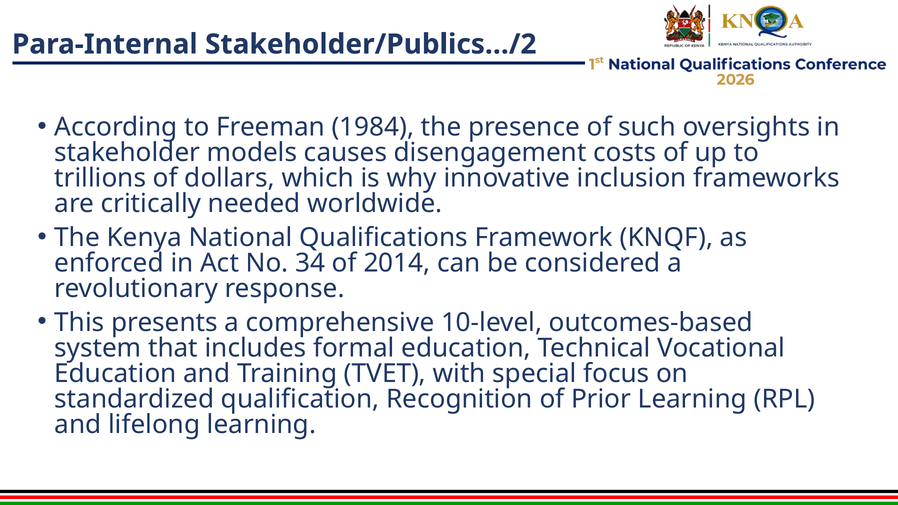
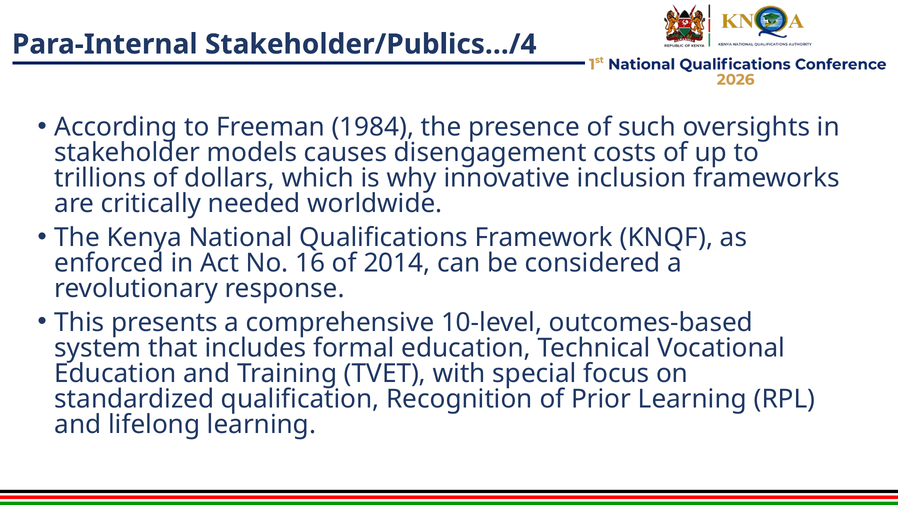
Stakeholder/Publics…/2: Stakeholder/Publics…/2 -> Stakeholder/Publics…/4 (371, 44)
34: 34 -> 16 (310, 263)
